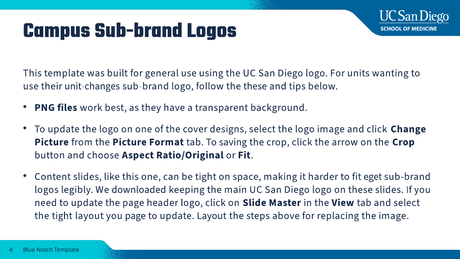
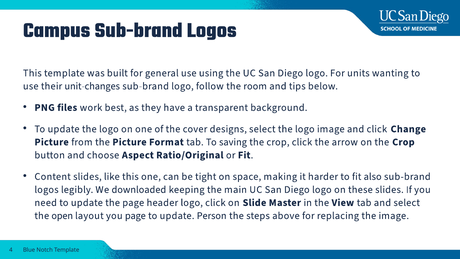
the these: these -> room (255, 86)
eget: eget -> also (373, 176)
the tight: tight -> open (62, 215)
update Layout: Layout -> Person (212, 215)
